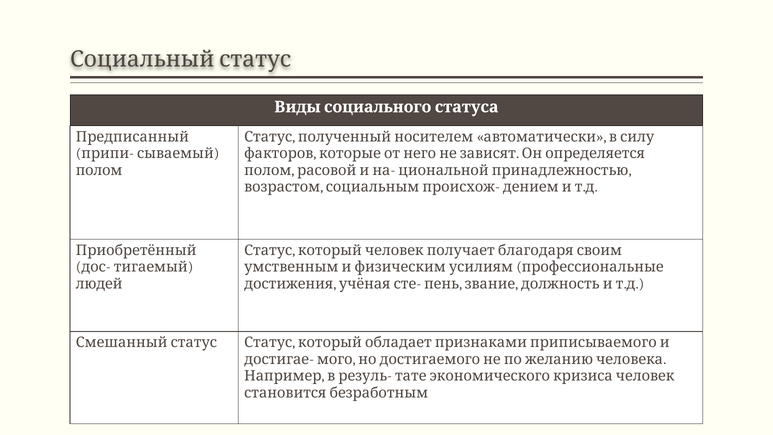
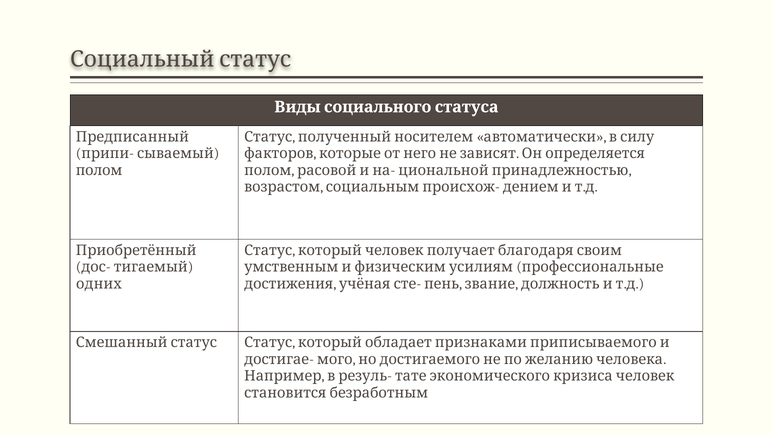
людей: людей -> одних (99, 284)
